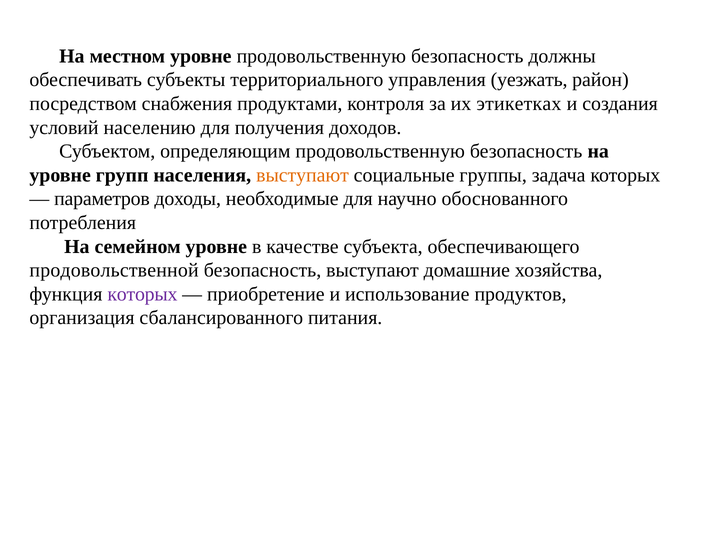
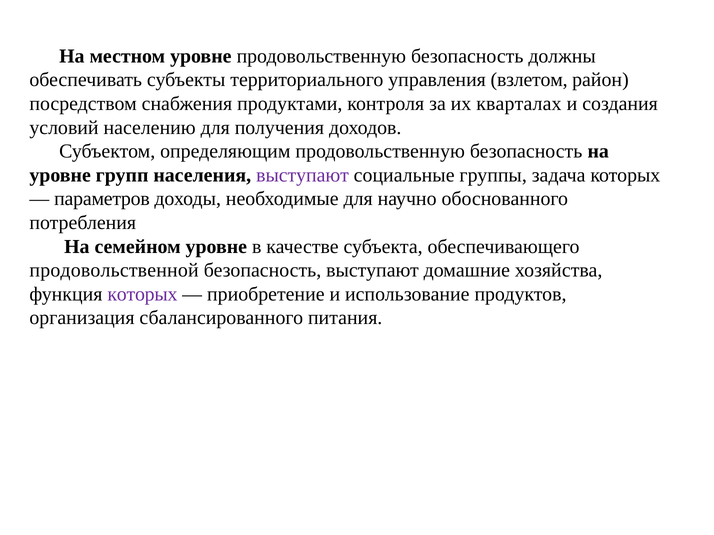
уезжать: уезжать -> взлетом (529, 80)
этикетках: этикетках -> кварталах (519, 104)
выступают colour: orange -> purple (303, 175)
